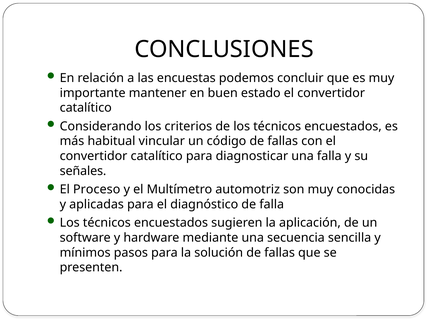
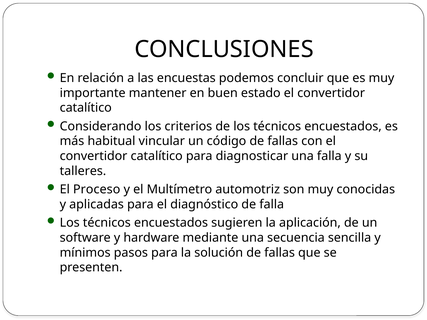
señales: señales -> talleres (83, 171)
